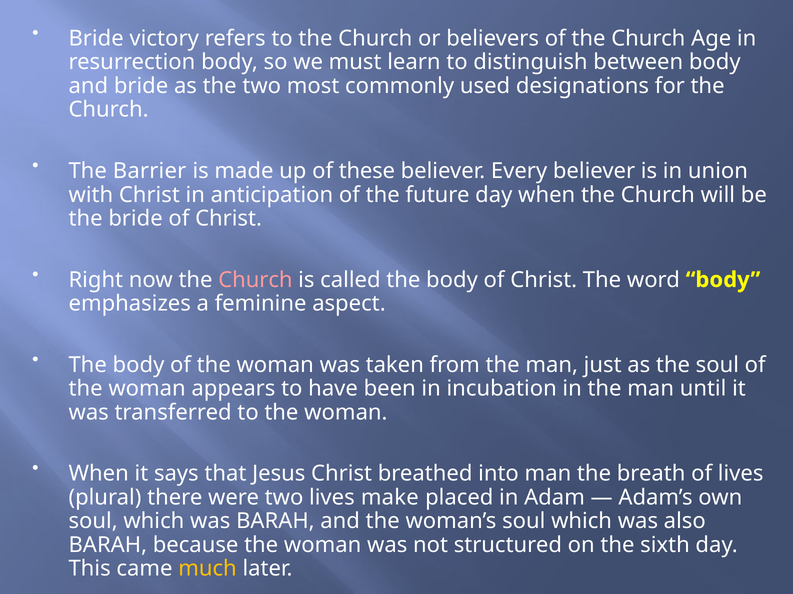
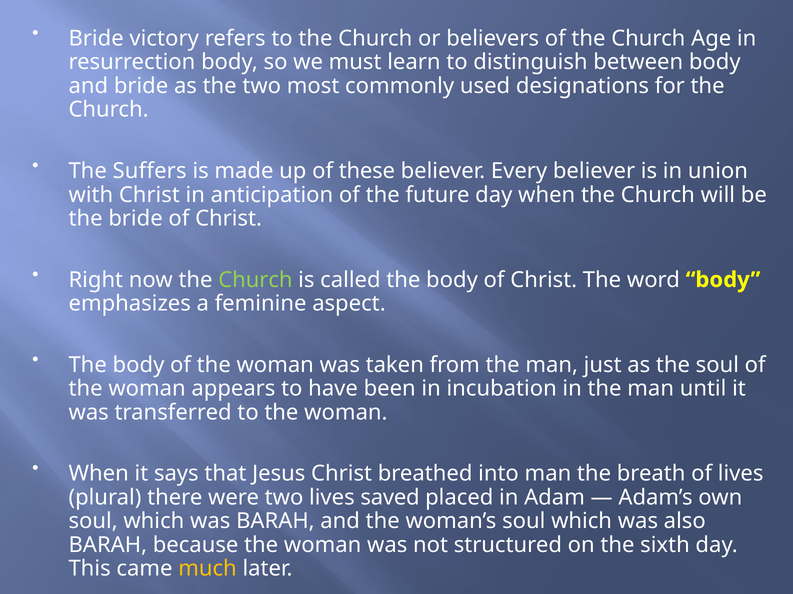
Barrier: Barrier -> Suffers (150, 171)
Church colour: pink -> light green (255, 280)
make: make -> saved (390, 498)
